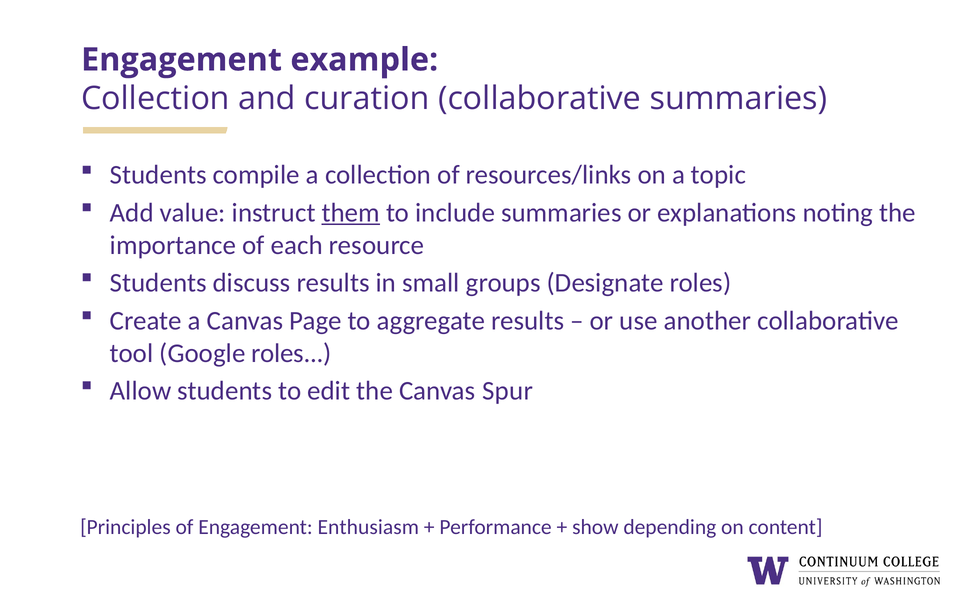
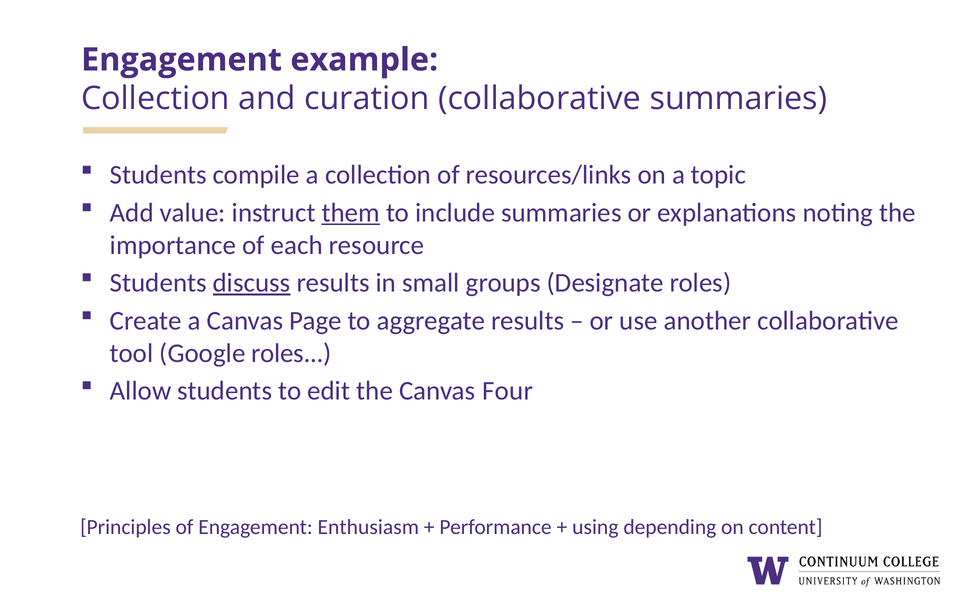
discuss underline: none -> present (252, 283)
Spur: Spur -> Four (508, 391)
show: show -> using (595, 527)
